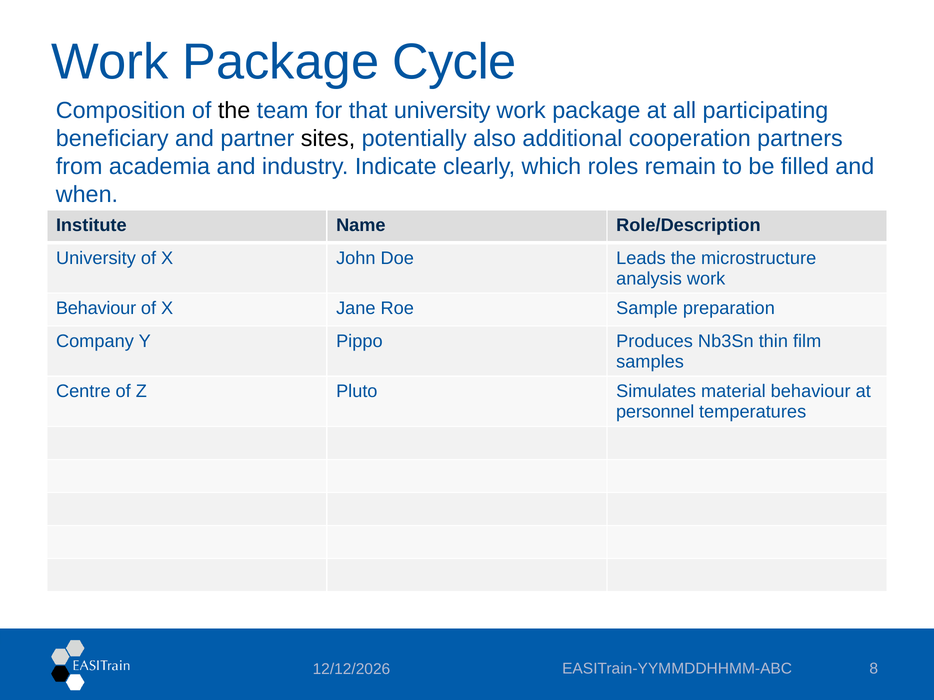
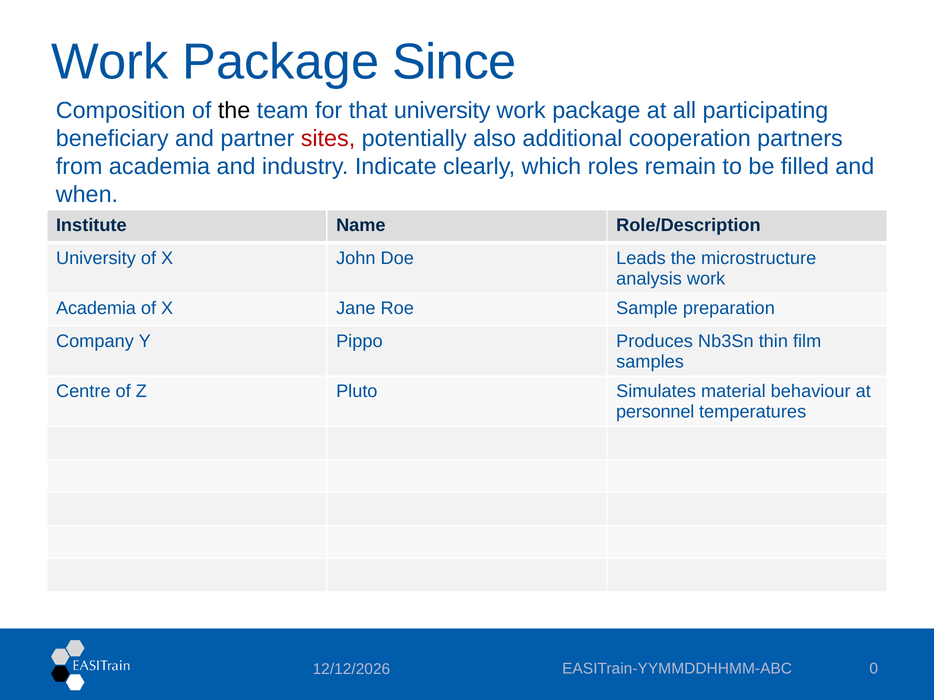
Cycle: Cycle -> Since (454, 62)
sites colour: black -> red (328, 139)
Behaviour: Behaviour -> Academia (96, 309)
8: 8 -> 0 (874, 669)
